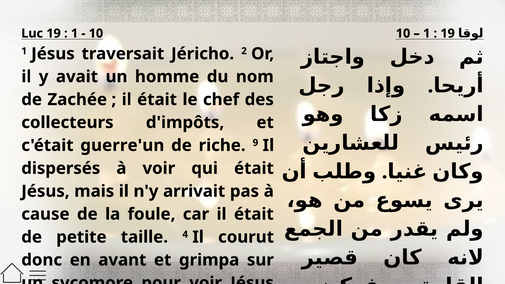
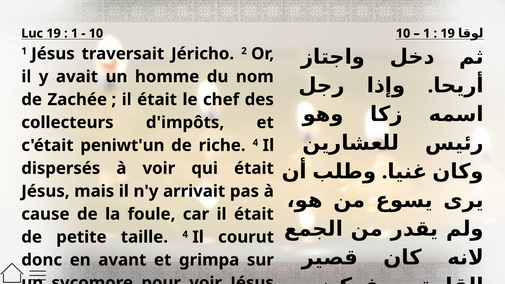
guerre'un: guerre'un -> peniwt'un (122, 145)
riche 9: 9 -> 4 (255, 143)
